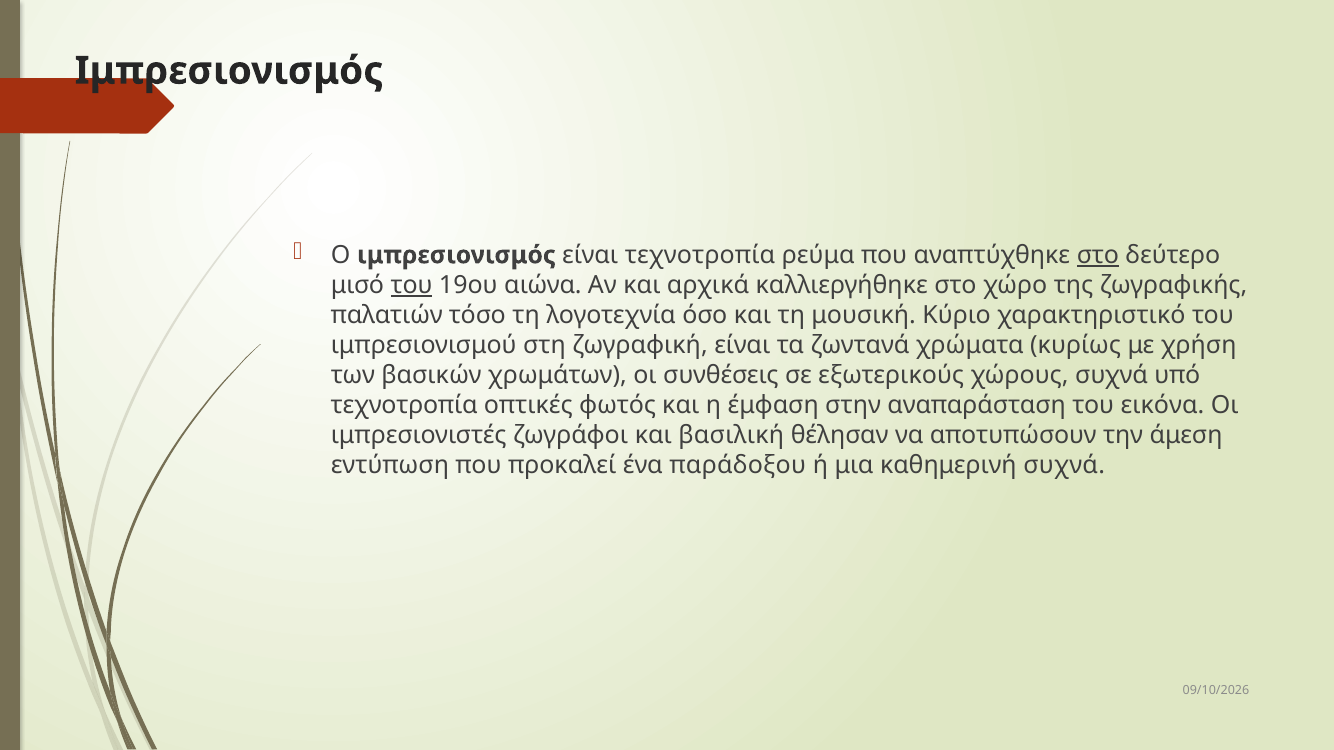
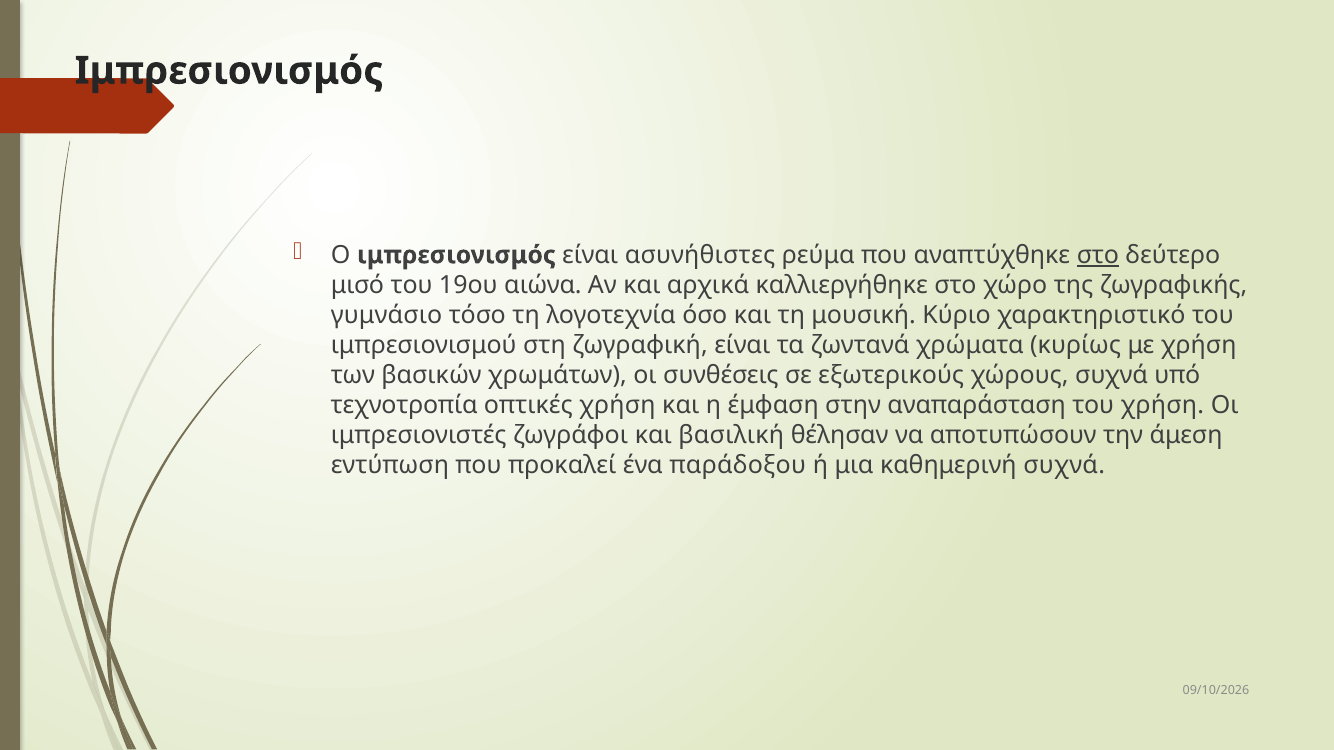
είναι τεχνοτροπία: τεχνοτροπία -> ασυνήθιστες (700, 255)
του underline: present -> none (412, 285)
παλατιών: παλατιών -> γυμνάσιο (387, 315)
οπτικές φωτός: φωτός -> χρήση (617, 405)
του εικόνα: εικόνα -> χρήση (1162, 405)
